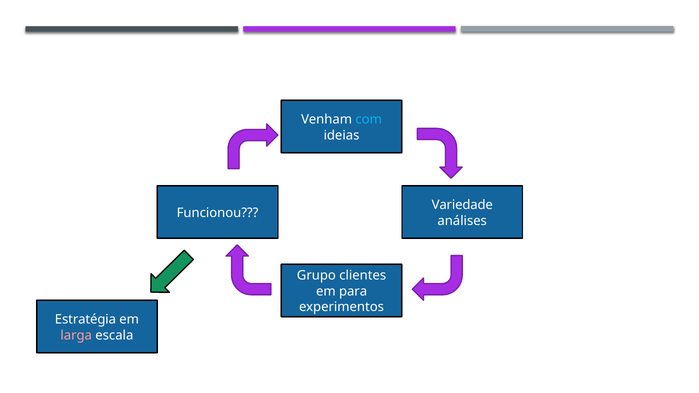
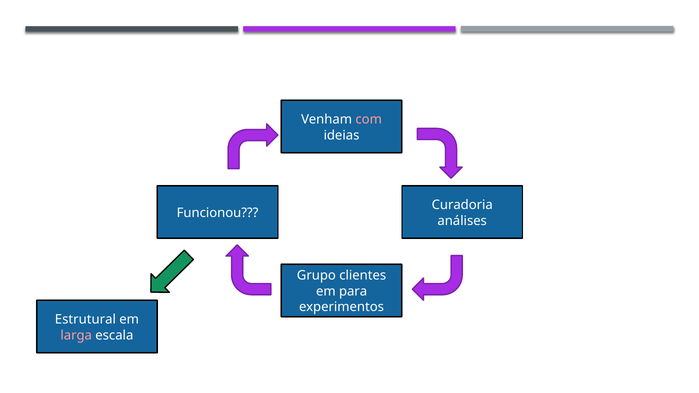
com colour: light blue -> pink (369, 120)
Variedade: Variedade -> Curadoria (462, 205)
Estratégia: Estratégia -> Estrutural (85, 320)
